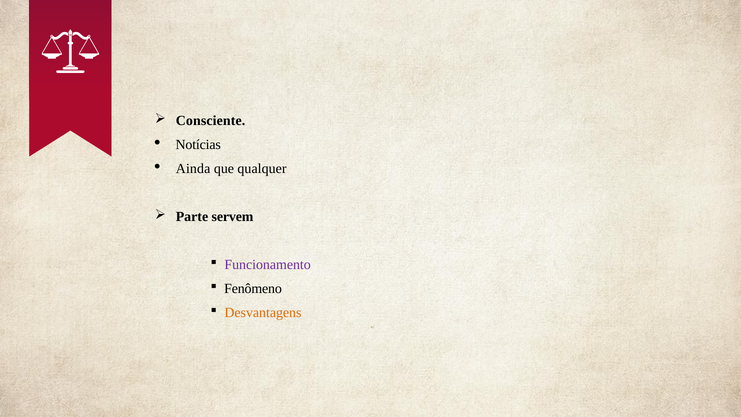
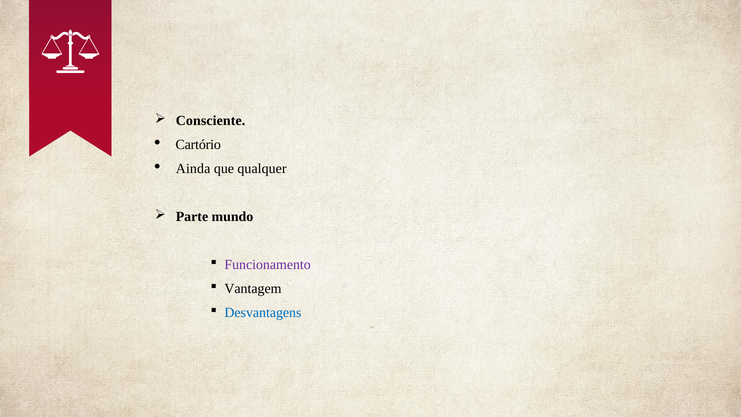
Notícias: Notícias -> Cartório (198, 145)
servem: servem -> mundo (232, 217)
Fenômeno: Fenômeno -> Vantagem (253, 289)
Desvantagens colour: orange -> blue (263, 313)
